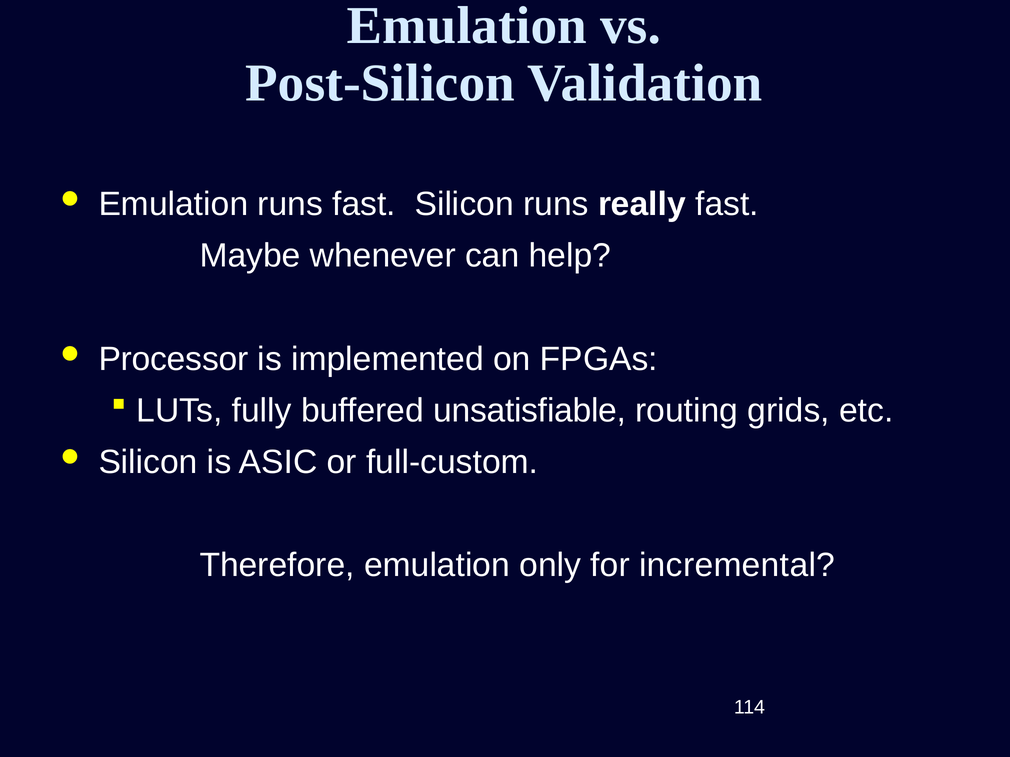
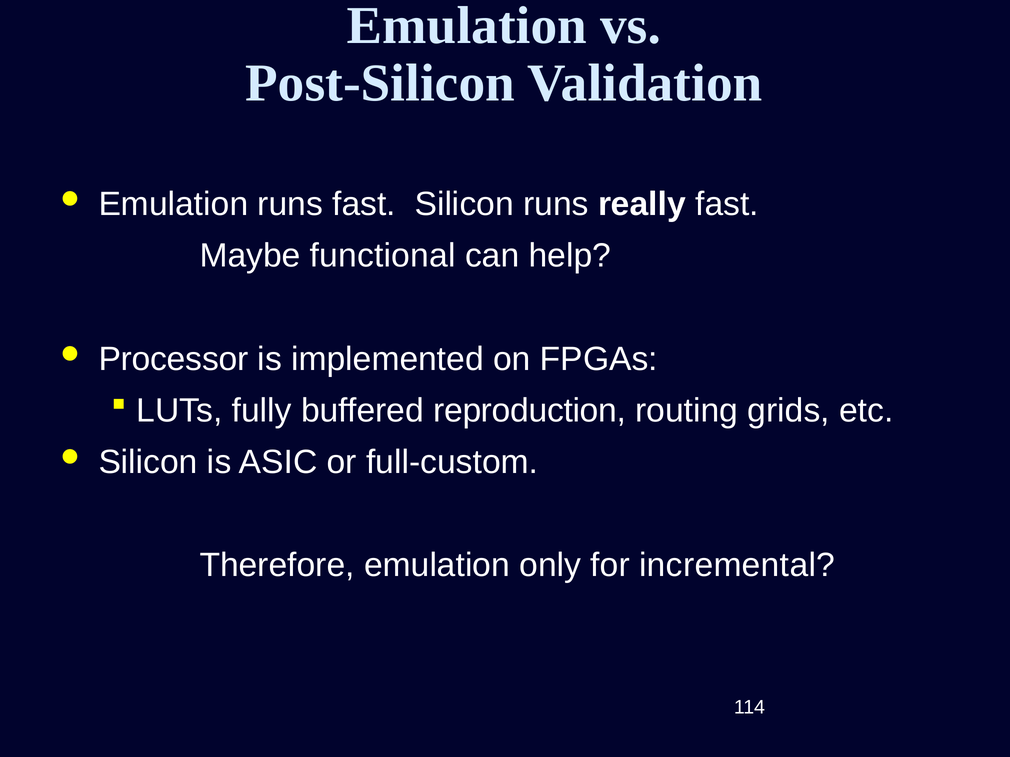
whenever: whenever -> functional (383, 256)
unsatisfiable: unsatisfiable -> reproduction (530, 411)
